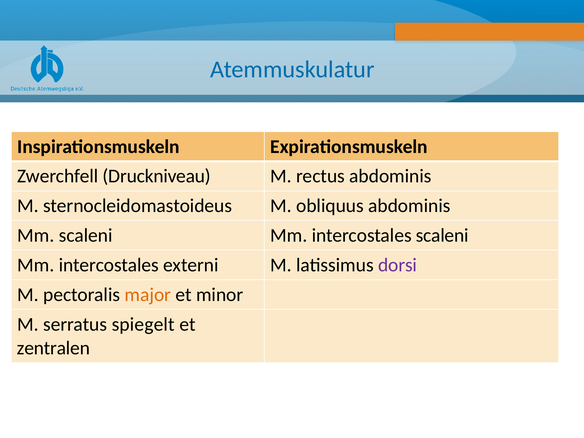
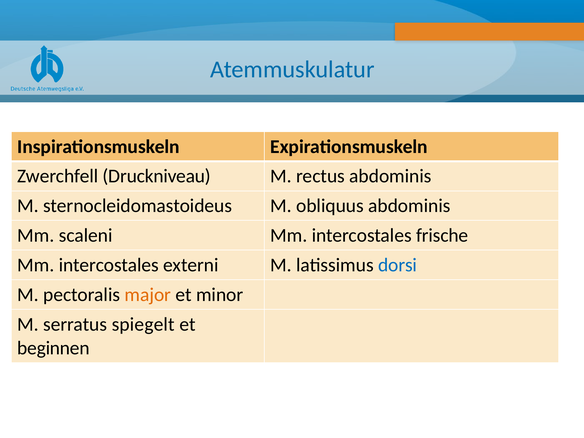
intercostales scaleni: scaleni -> frische (442, 235)
dorsi colour: purple -> blue (398, 265)
zentralen: zentralen -> beginnen (53, 348)
